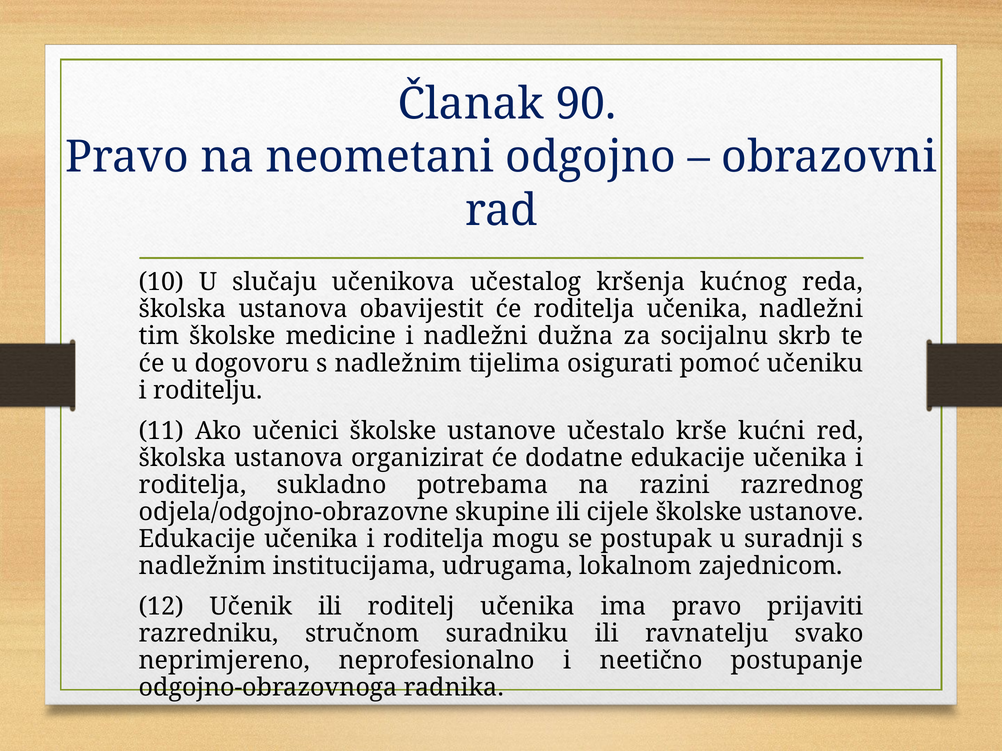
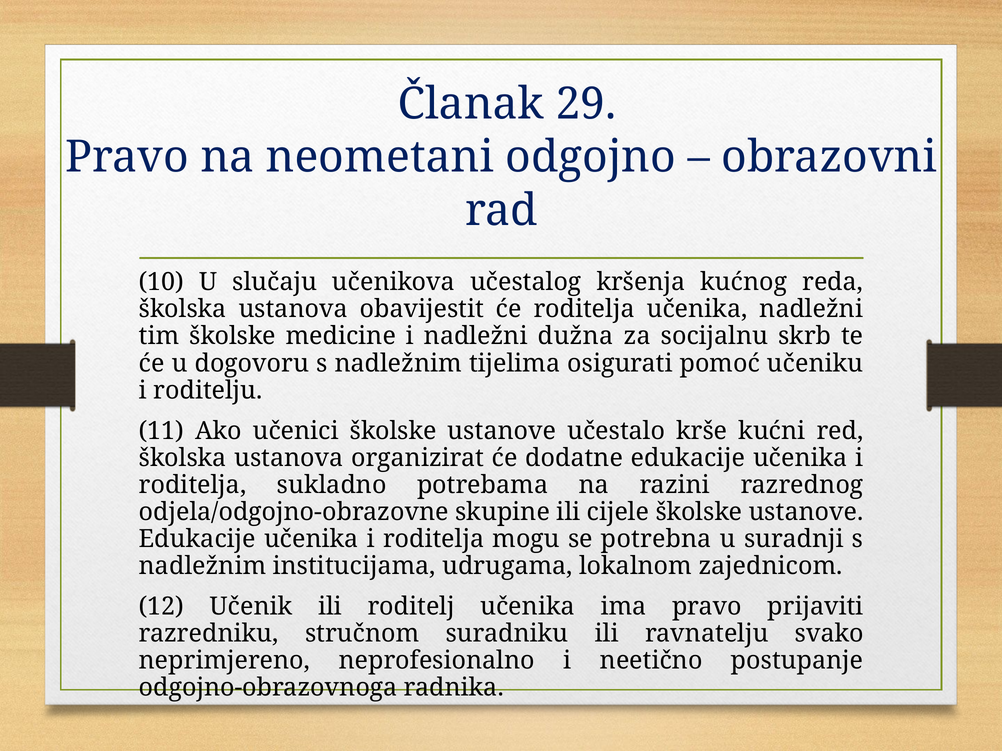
90: 90 -> 29 (586, 104)
postupak: postupak -> potrebna (656, 539)
